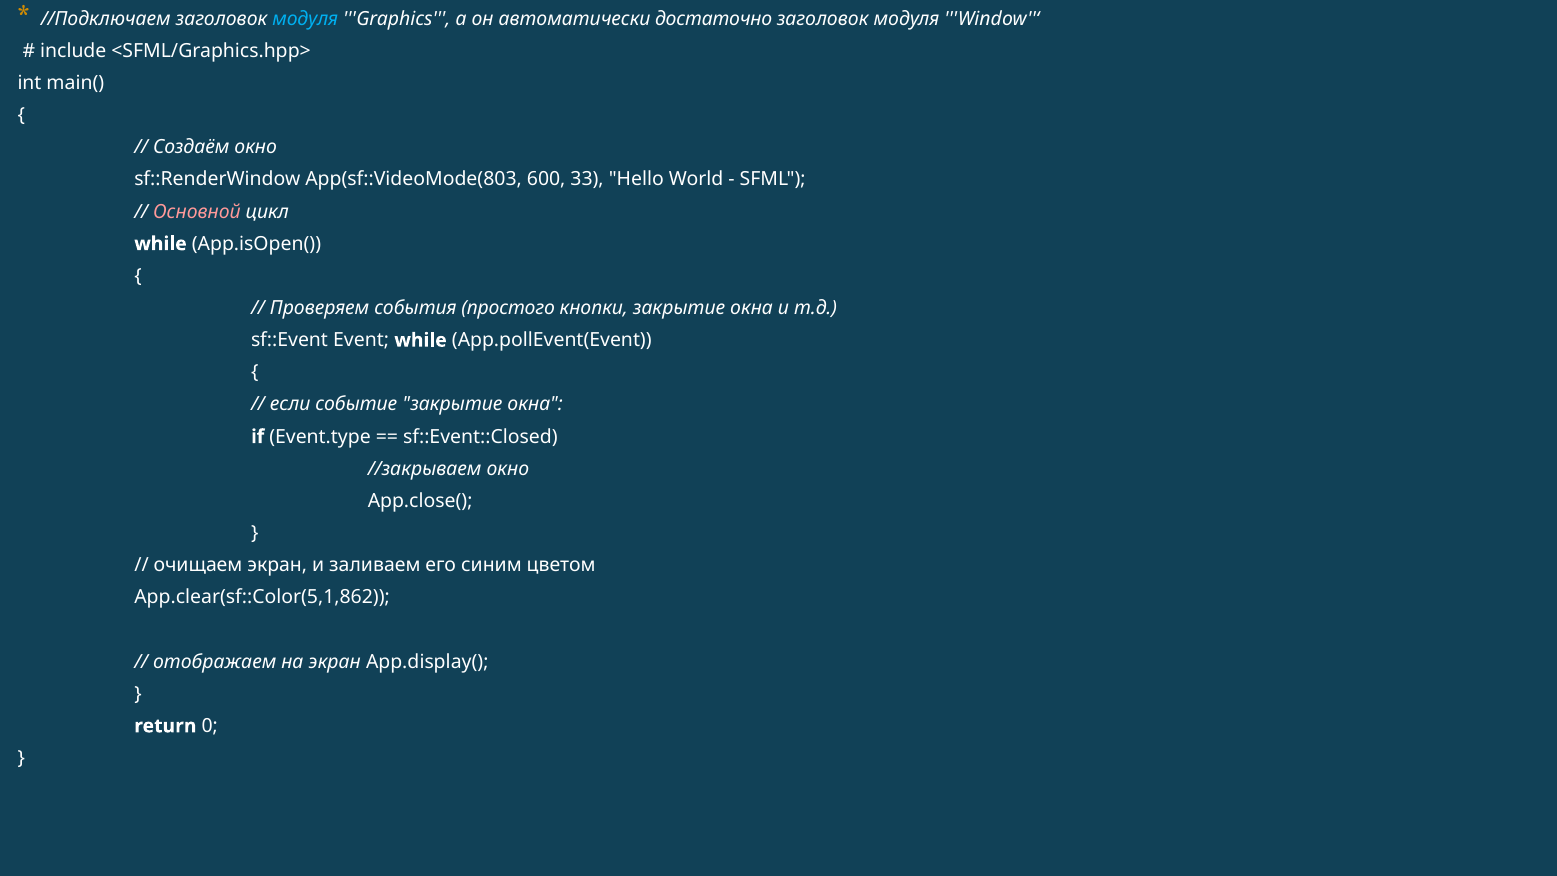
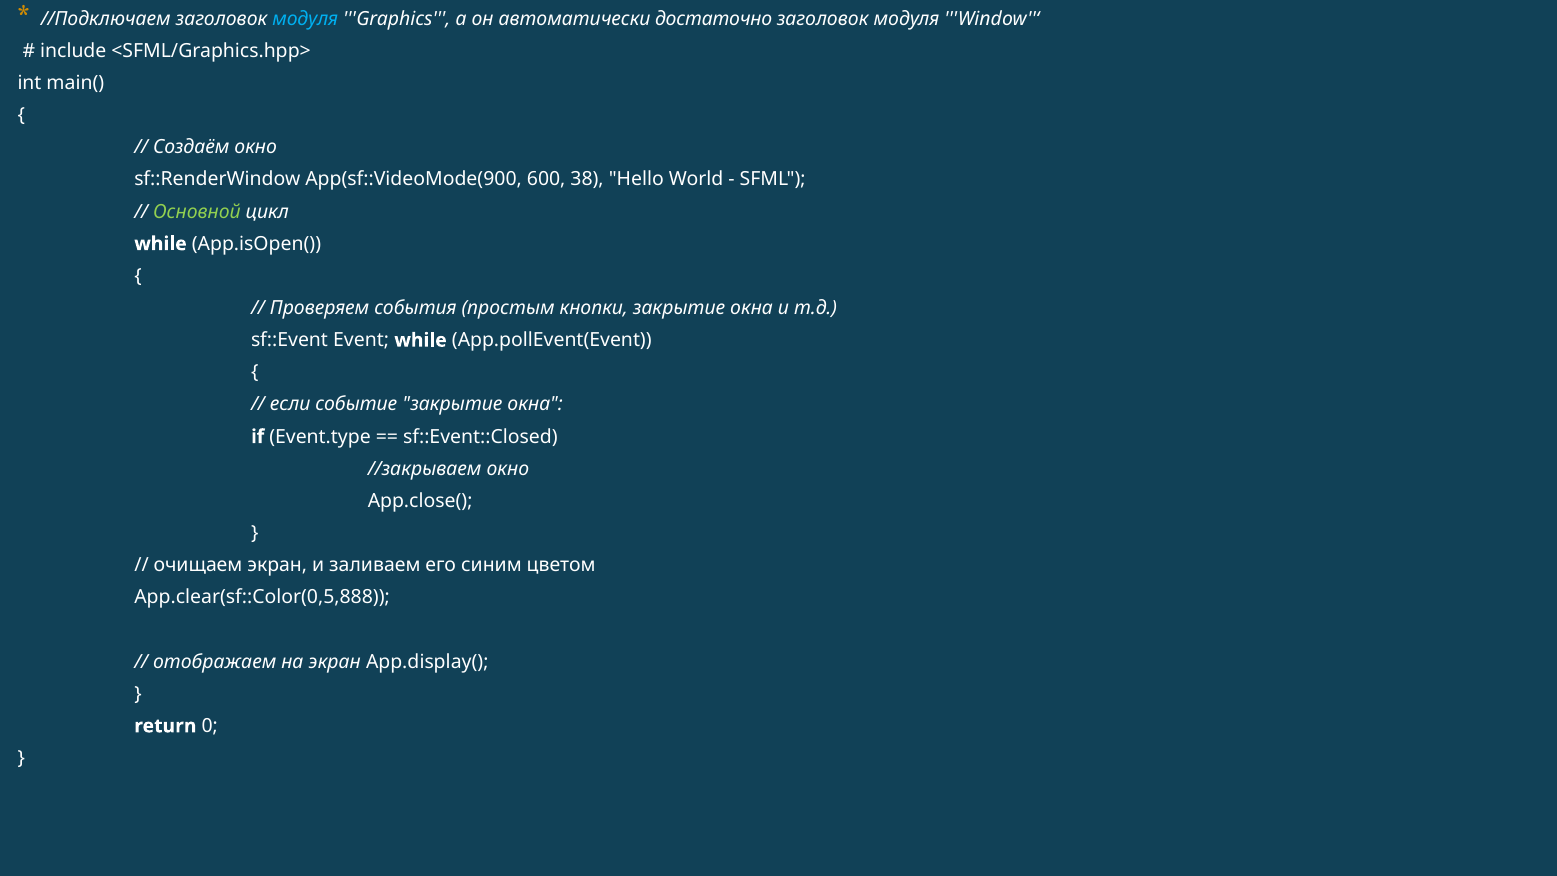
App(sf::VideoMode(803: App(sf::VideoMode(803 -> App(sf::VideoMode(900 (414, 180)
33: 33 -> 38 (587, 180)
Основной colour: pink -> light green (197, 212)
простого: простого -> простым (508, 308)
App.clear(sf::Color(5,1,862: App.clear(sf::Color(5,1,862 -> App.clear(sf::Color(0,5,888 (262, 597)
